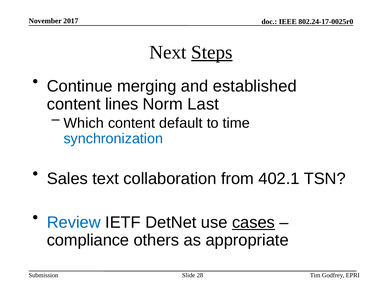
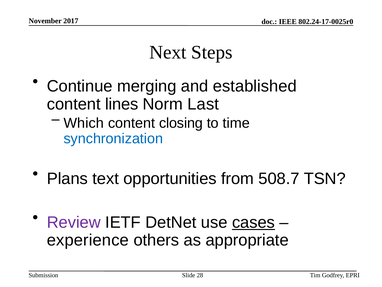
Steps underline: present -> none (212, 52)
default: default -> closing (181, 123)
Sales: Sales -> Plans (67, 178)
collaboration: collaboration -> opportunities (170, 178)
402.1: 402.1 -> 508.7 (279, 178)
Review colour: blue -> purple (74, 222)
compliance: compliance -> experience (88, 240)
